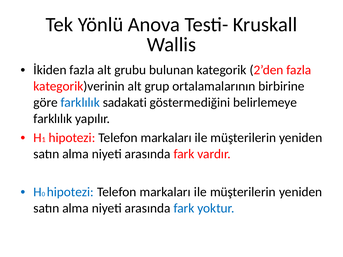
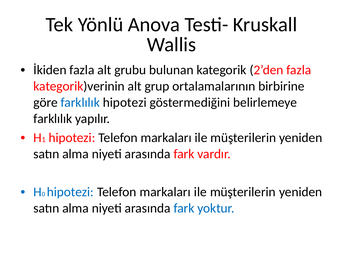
farklılık sadakati: sadakati -> hipotezi (125, 103)
